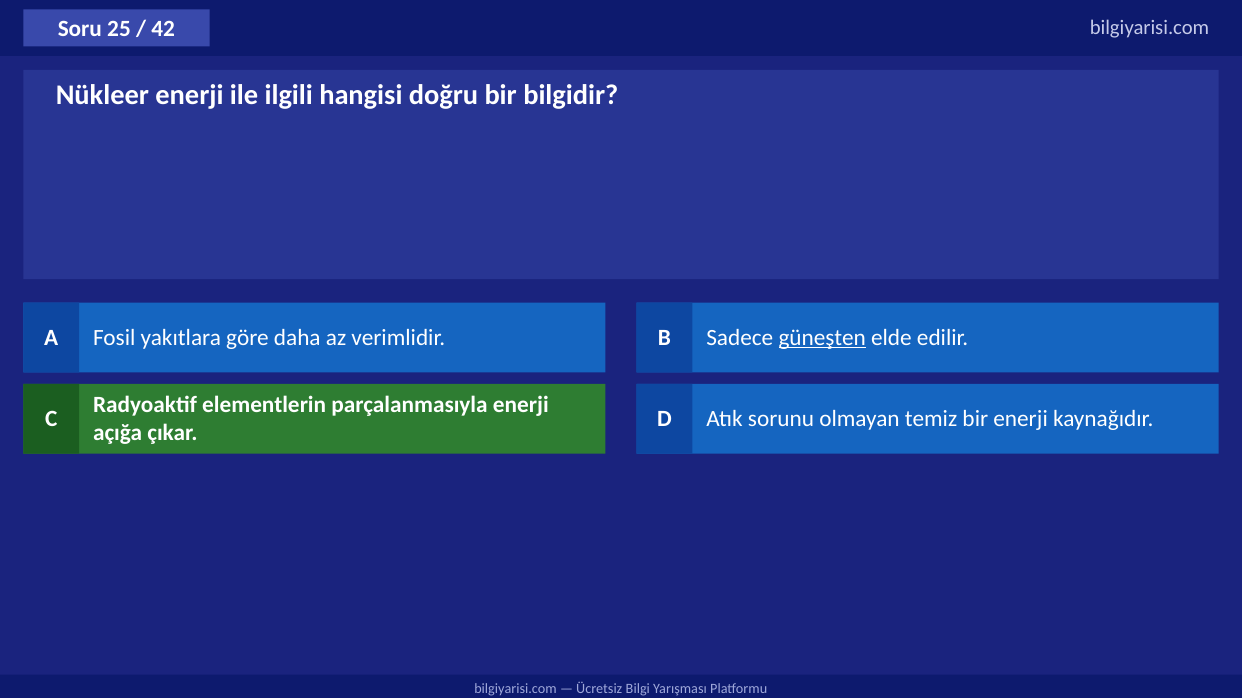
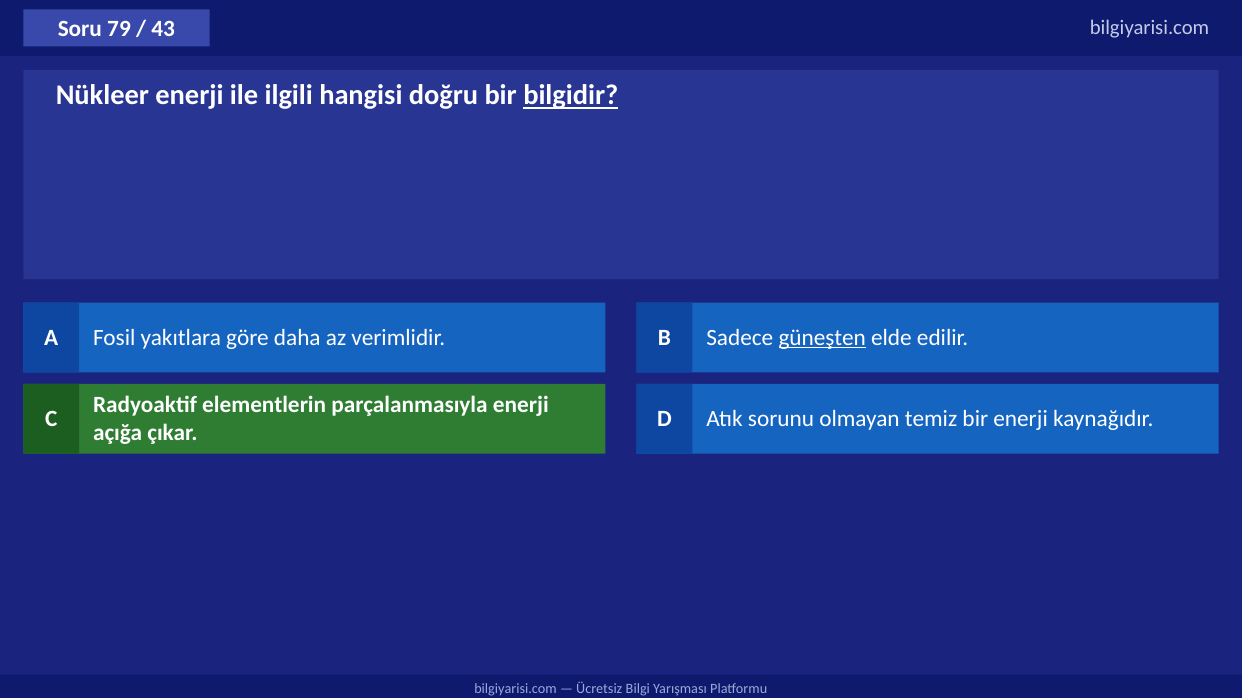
25: 25 -> 79 (119, 28)
42: 42 -> 43 (163, 28)
bilgidir underline: none -> present (571, 96)
